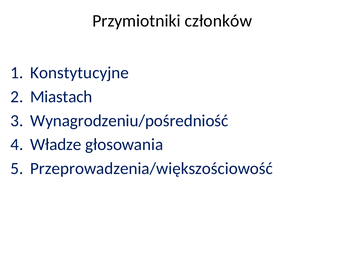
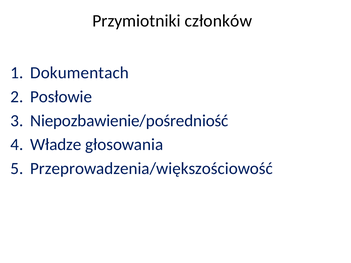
Konstytucyjne: Konstytucyjne -> Dokumentach (80, 73)
Miastach: Miastach -> Posłowie (61, 97)
Wynagrodzeniu/pośredniość: Wynagrodzeniu/pośredniość -> Niepozbawienie/pośredniość (129, 121)
